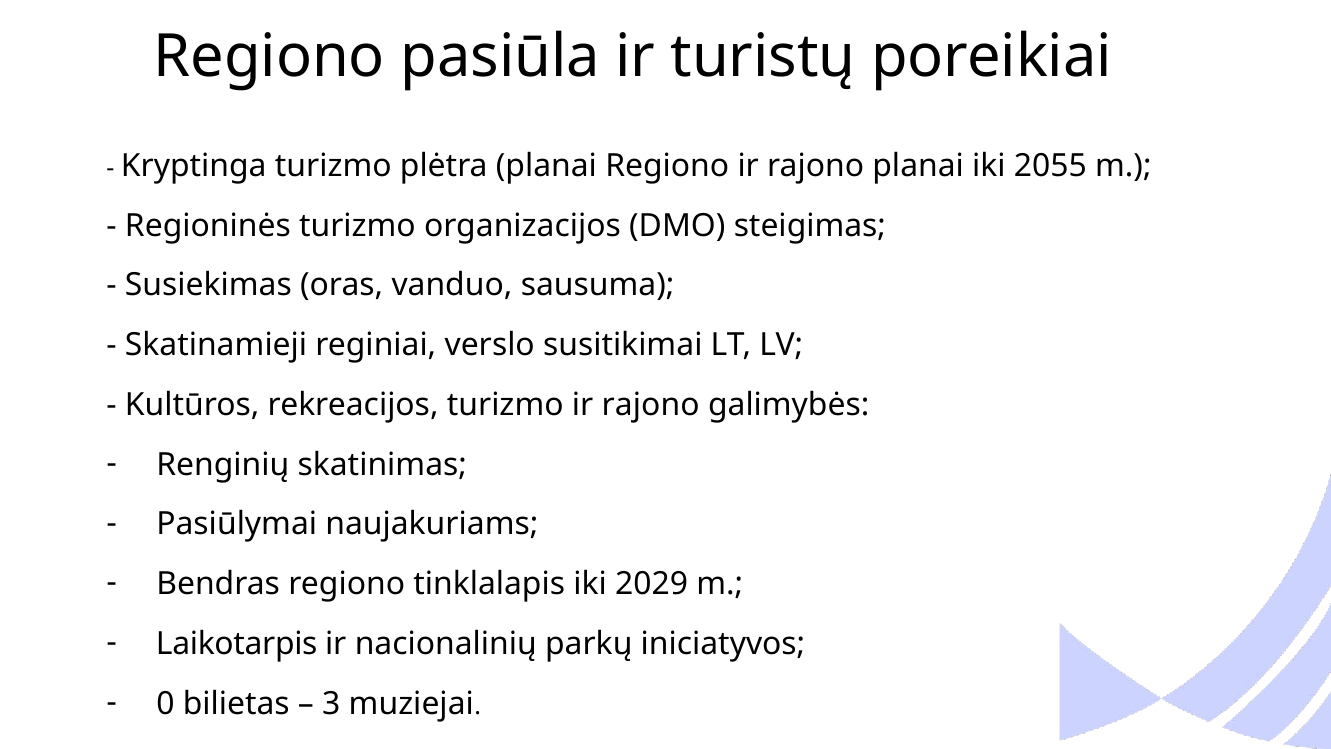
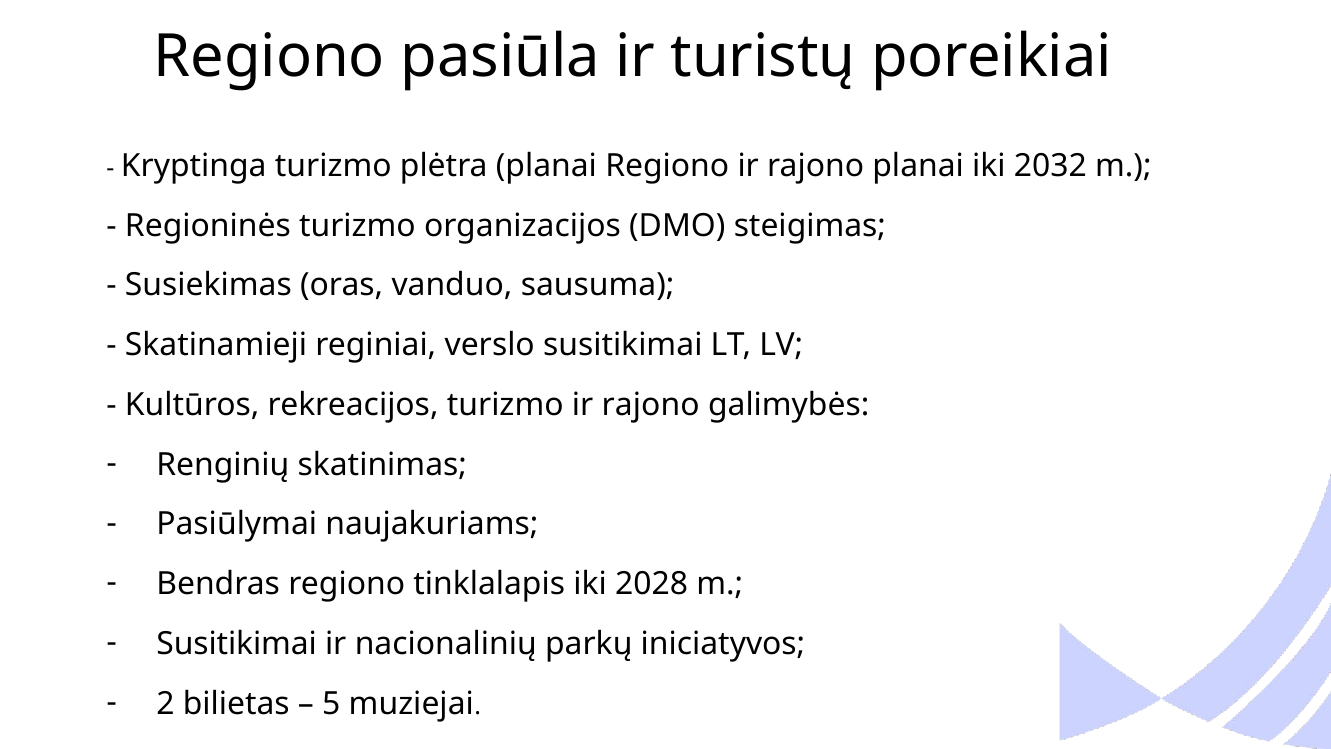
2055: 2055 -> 2032 (1050, 166)
2029: 2029 -> 2028 (652, 584)
Laikotarpis: Laikotarpis -> Susitikimai (237, 644)
0: 0 -> 2 (165, 703)
3: 3 -> 5 (331, 703)
